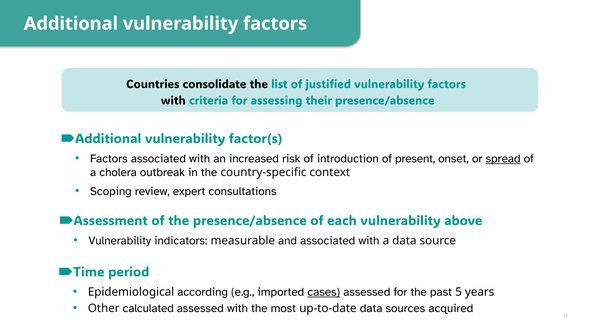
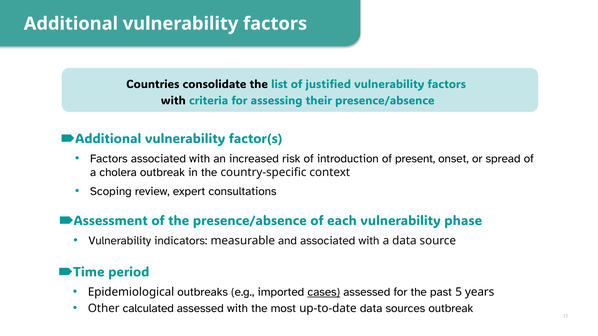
spread underline: present -> none (503, 159)
above: above -> phase (463, 221)
according: according -> outbreaks (203, 292)
sources acquired: acquired -> outbreak (451, 309)
